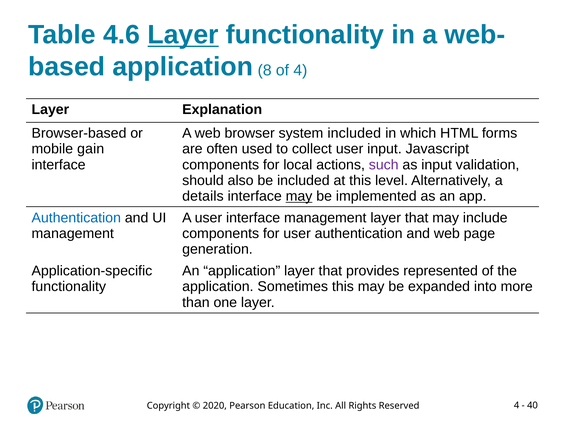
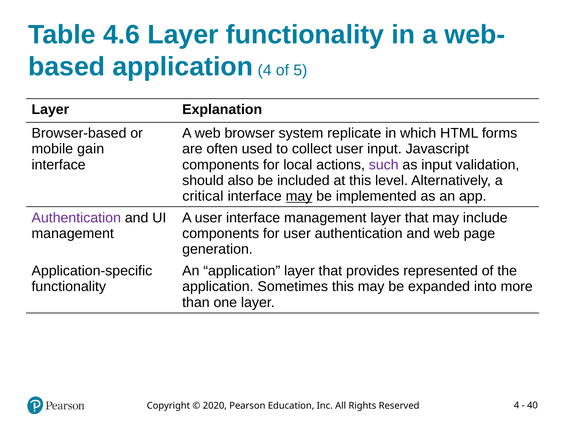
Layer underline: present -> none (183, 35)
application 8: 8 -> 4 (265, 71)
of 4: 4 -> 5 (300, 71)
system included: included -> replicate (354, 133)
details: details -> critical (203, 197)
Authentication colour: blue -> purple (76, 218)
